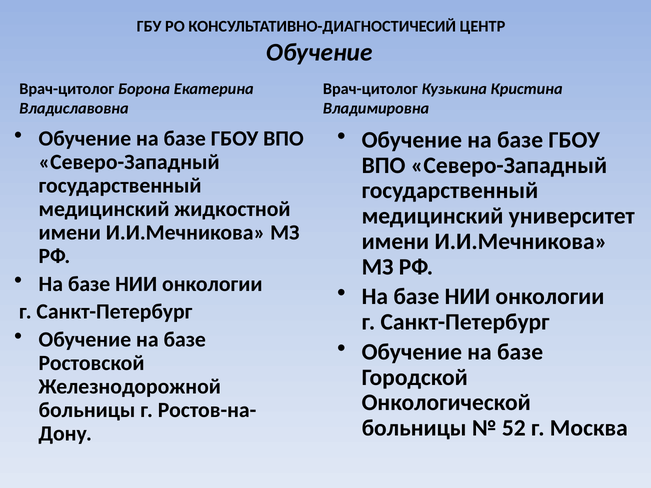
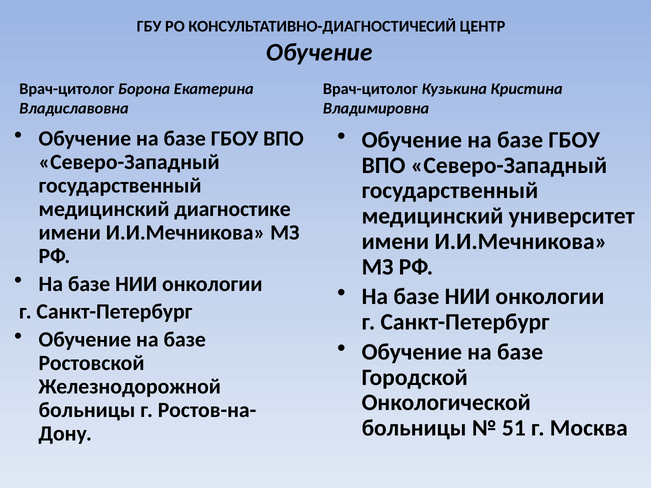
жидкостной: жидкостной -> диагностике (233, 209)
52: 52 -> 51 (514, 428)
